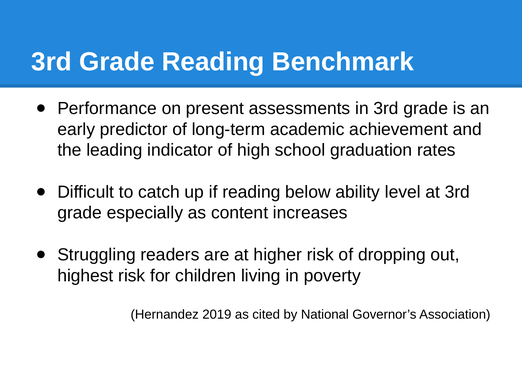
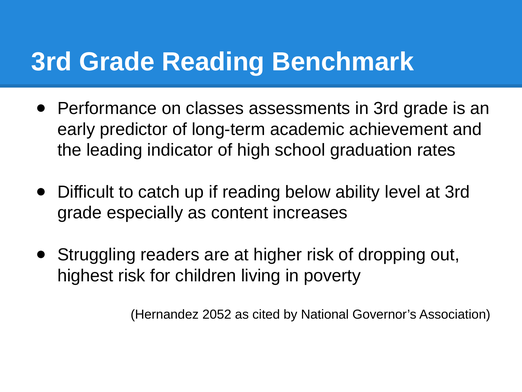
present: present -> classes (215, 108)
2019: 2019 -> 2052 (217, 314)
